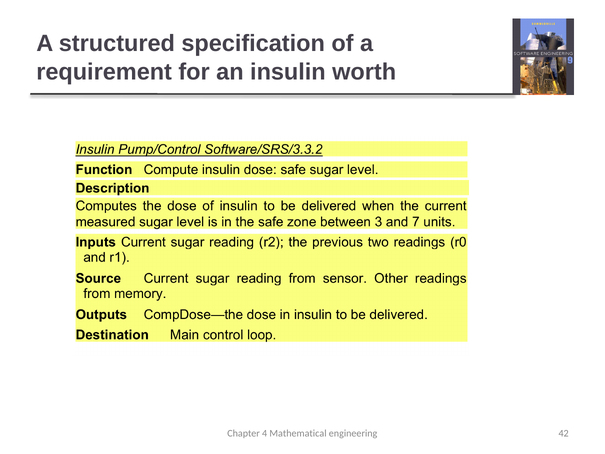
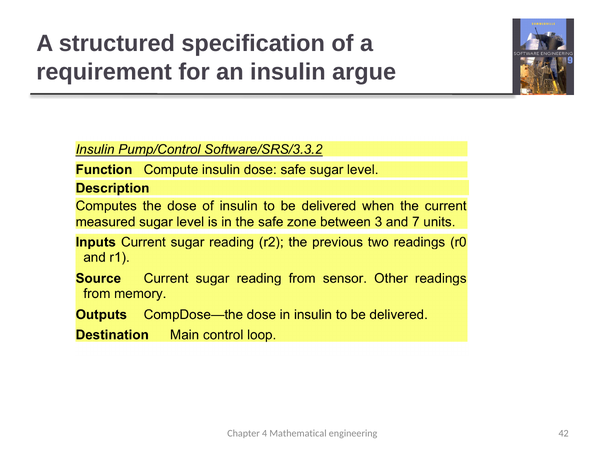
worth: worth -> argue (364, 72)
